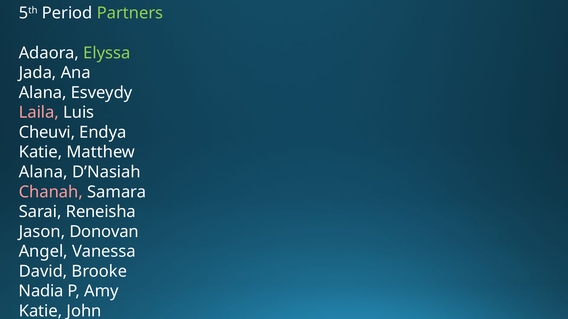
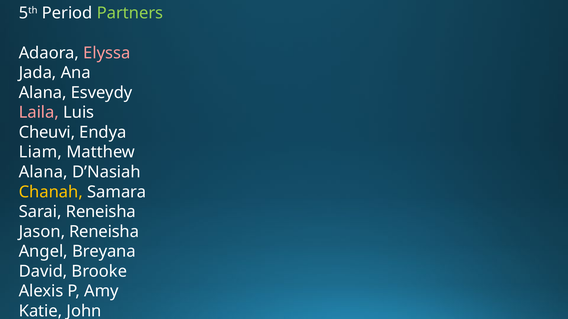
Elyssa colour: light green -> pink (107, 53)
Katie: Katie -> Liam (40, 152)
Chanah colour: pink -> yellow (51, 192)
Jason Donovan: Donovan -> Reneisha (104, 232)
Vanessa: Vanessa -> Breyana (104, 252)
Nadia: Nadia -> Alexis (41, 292)
